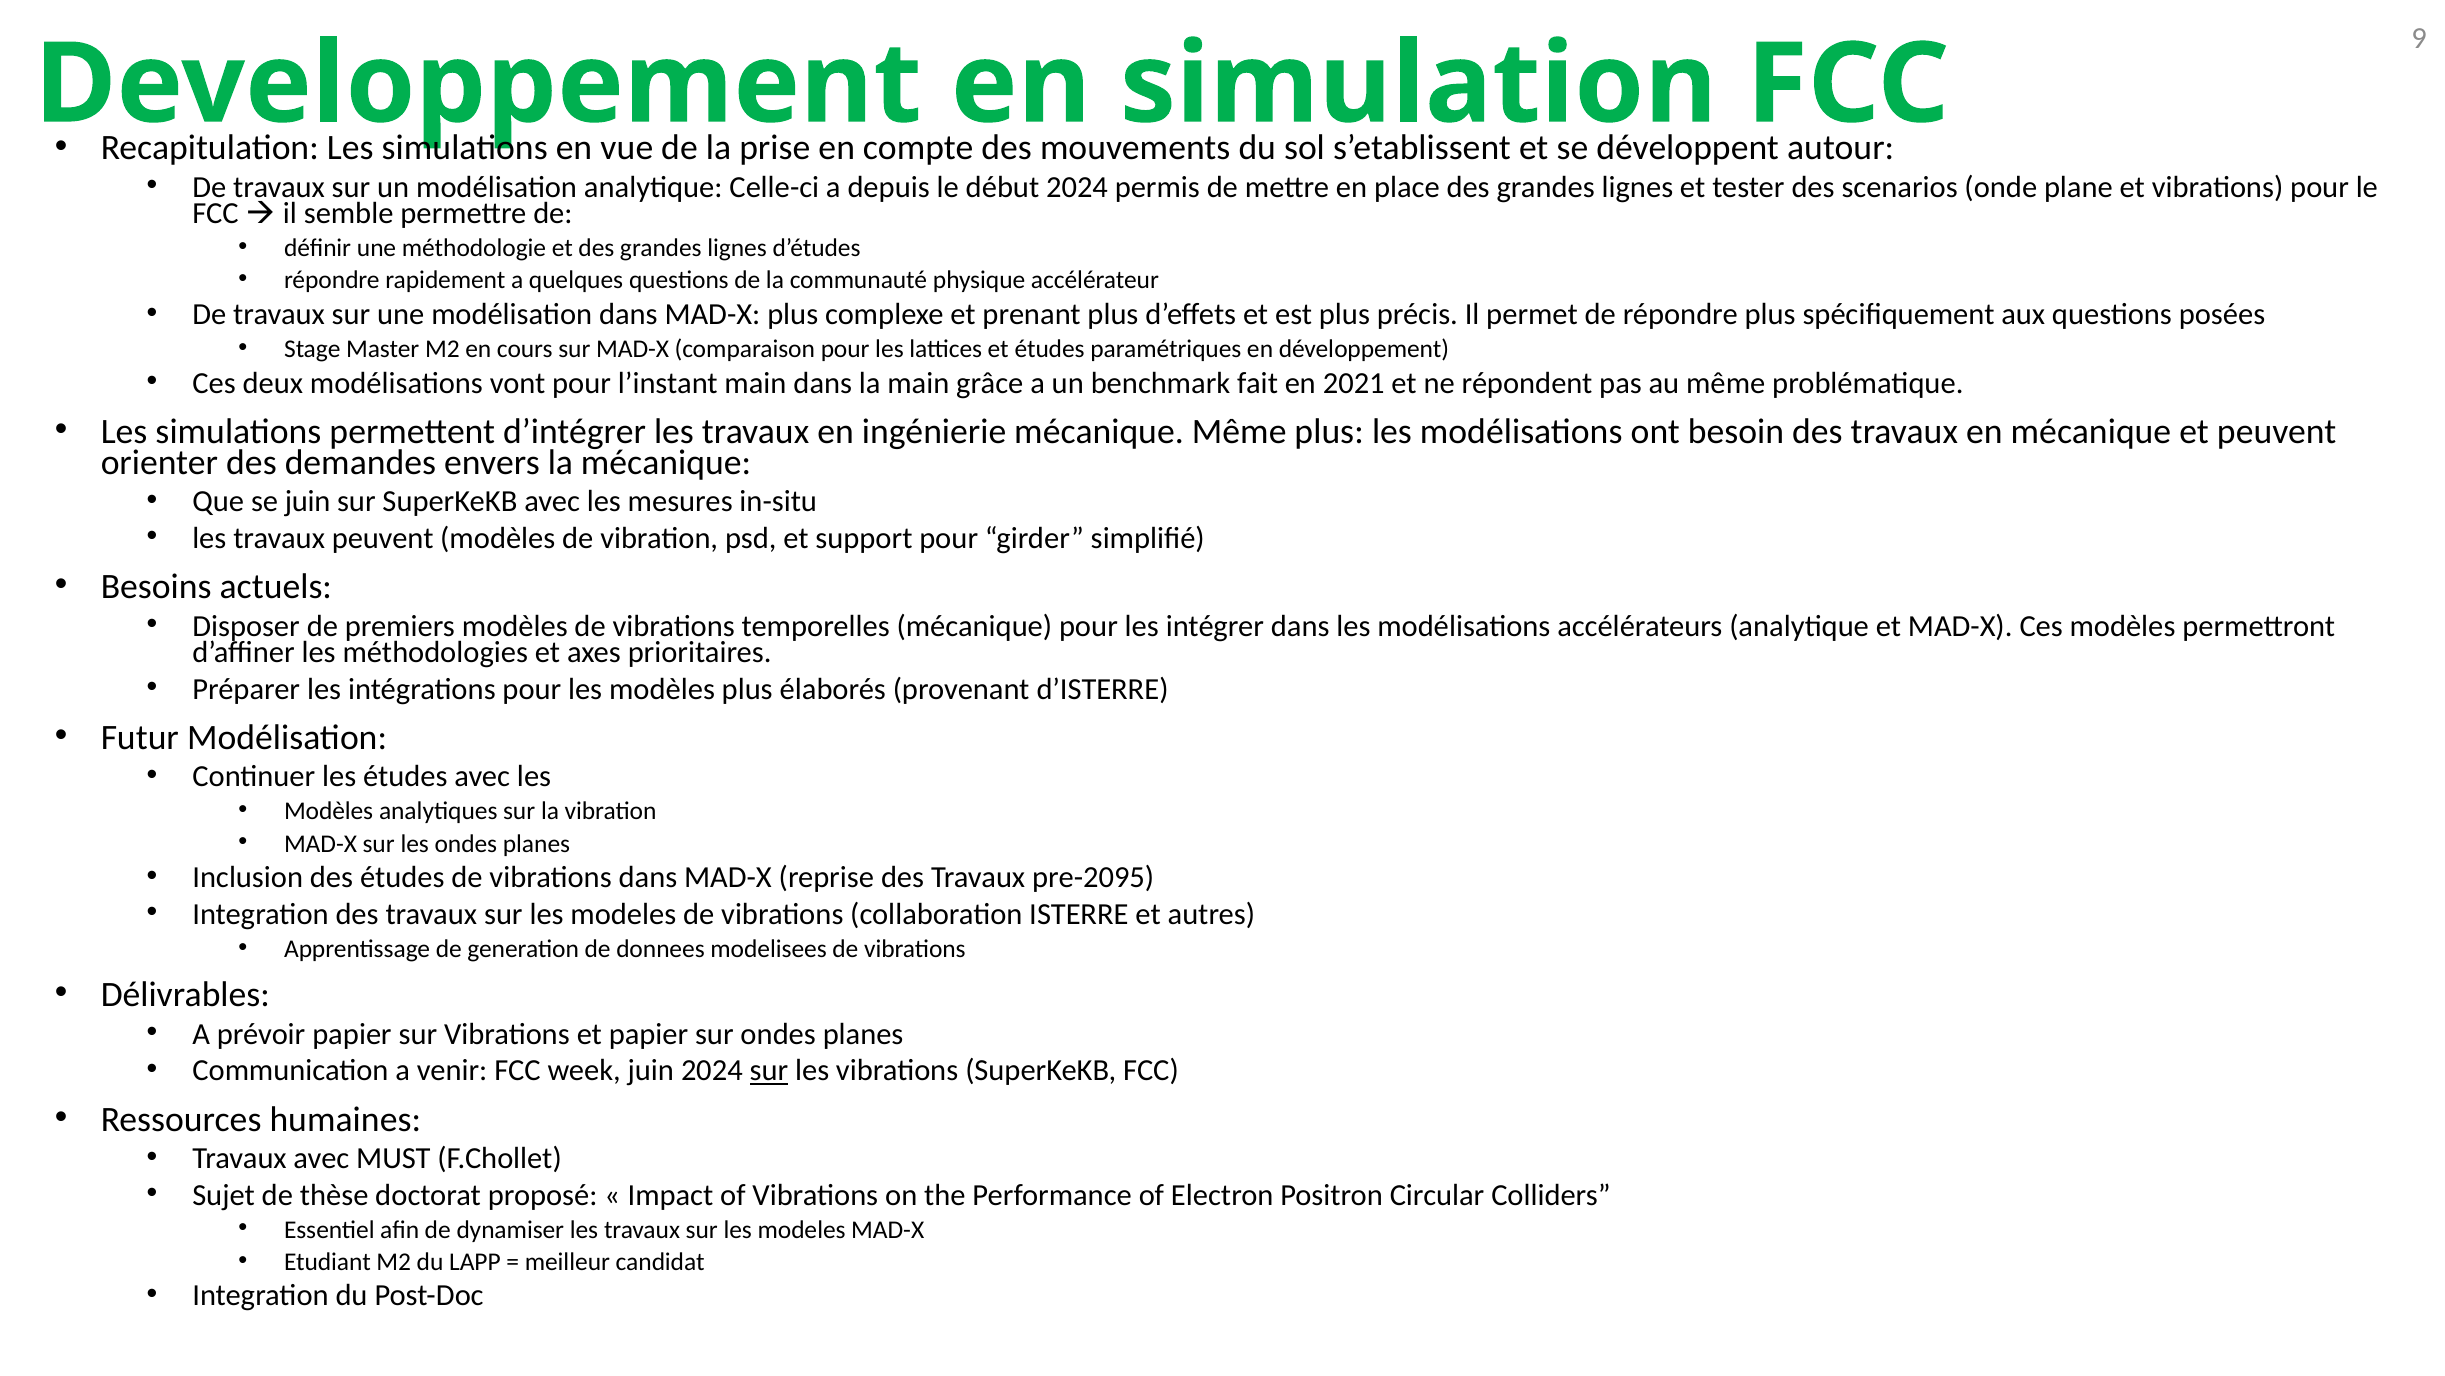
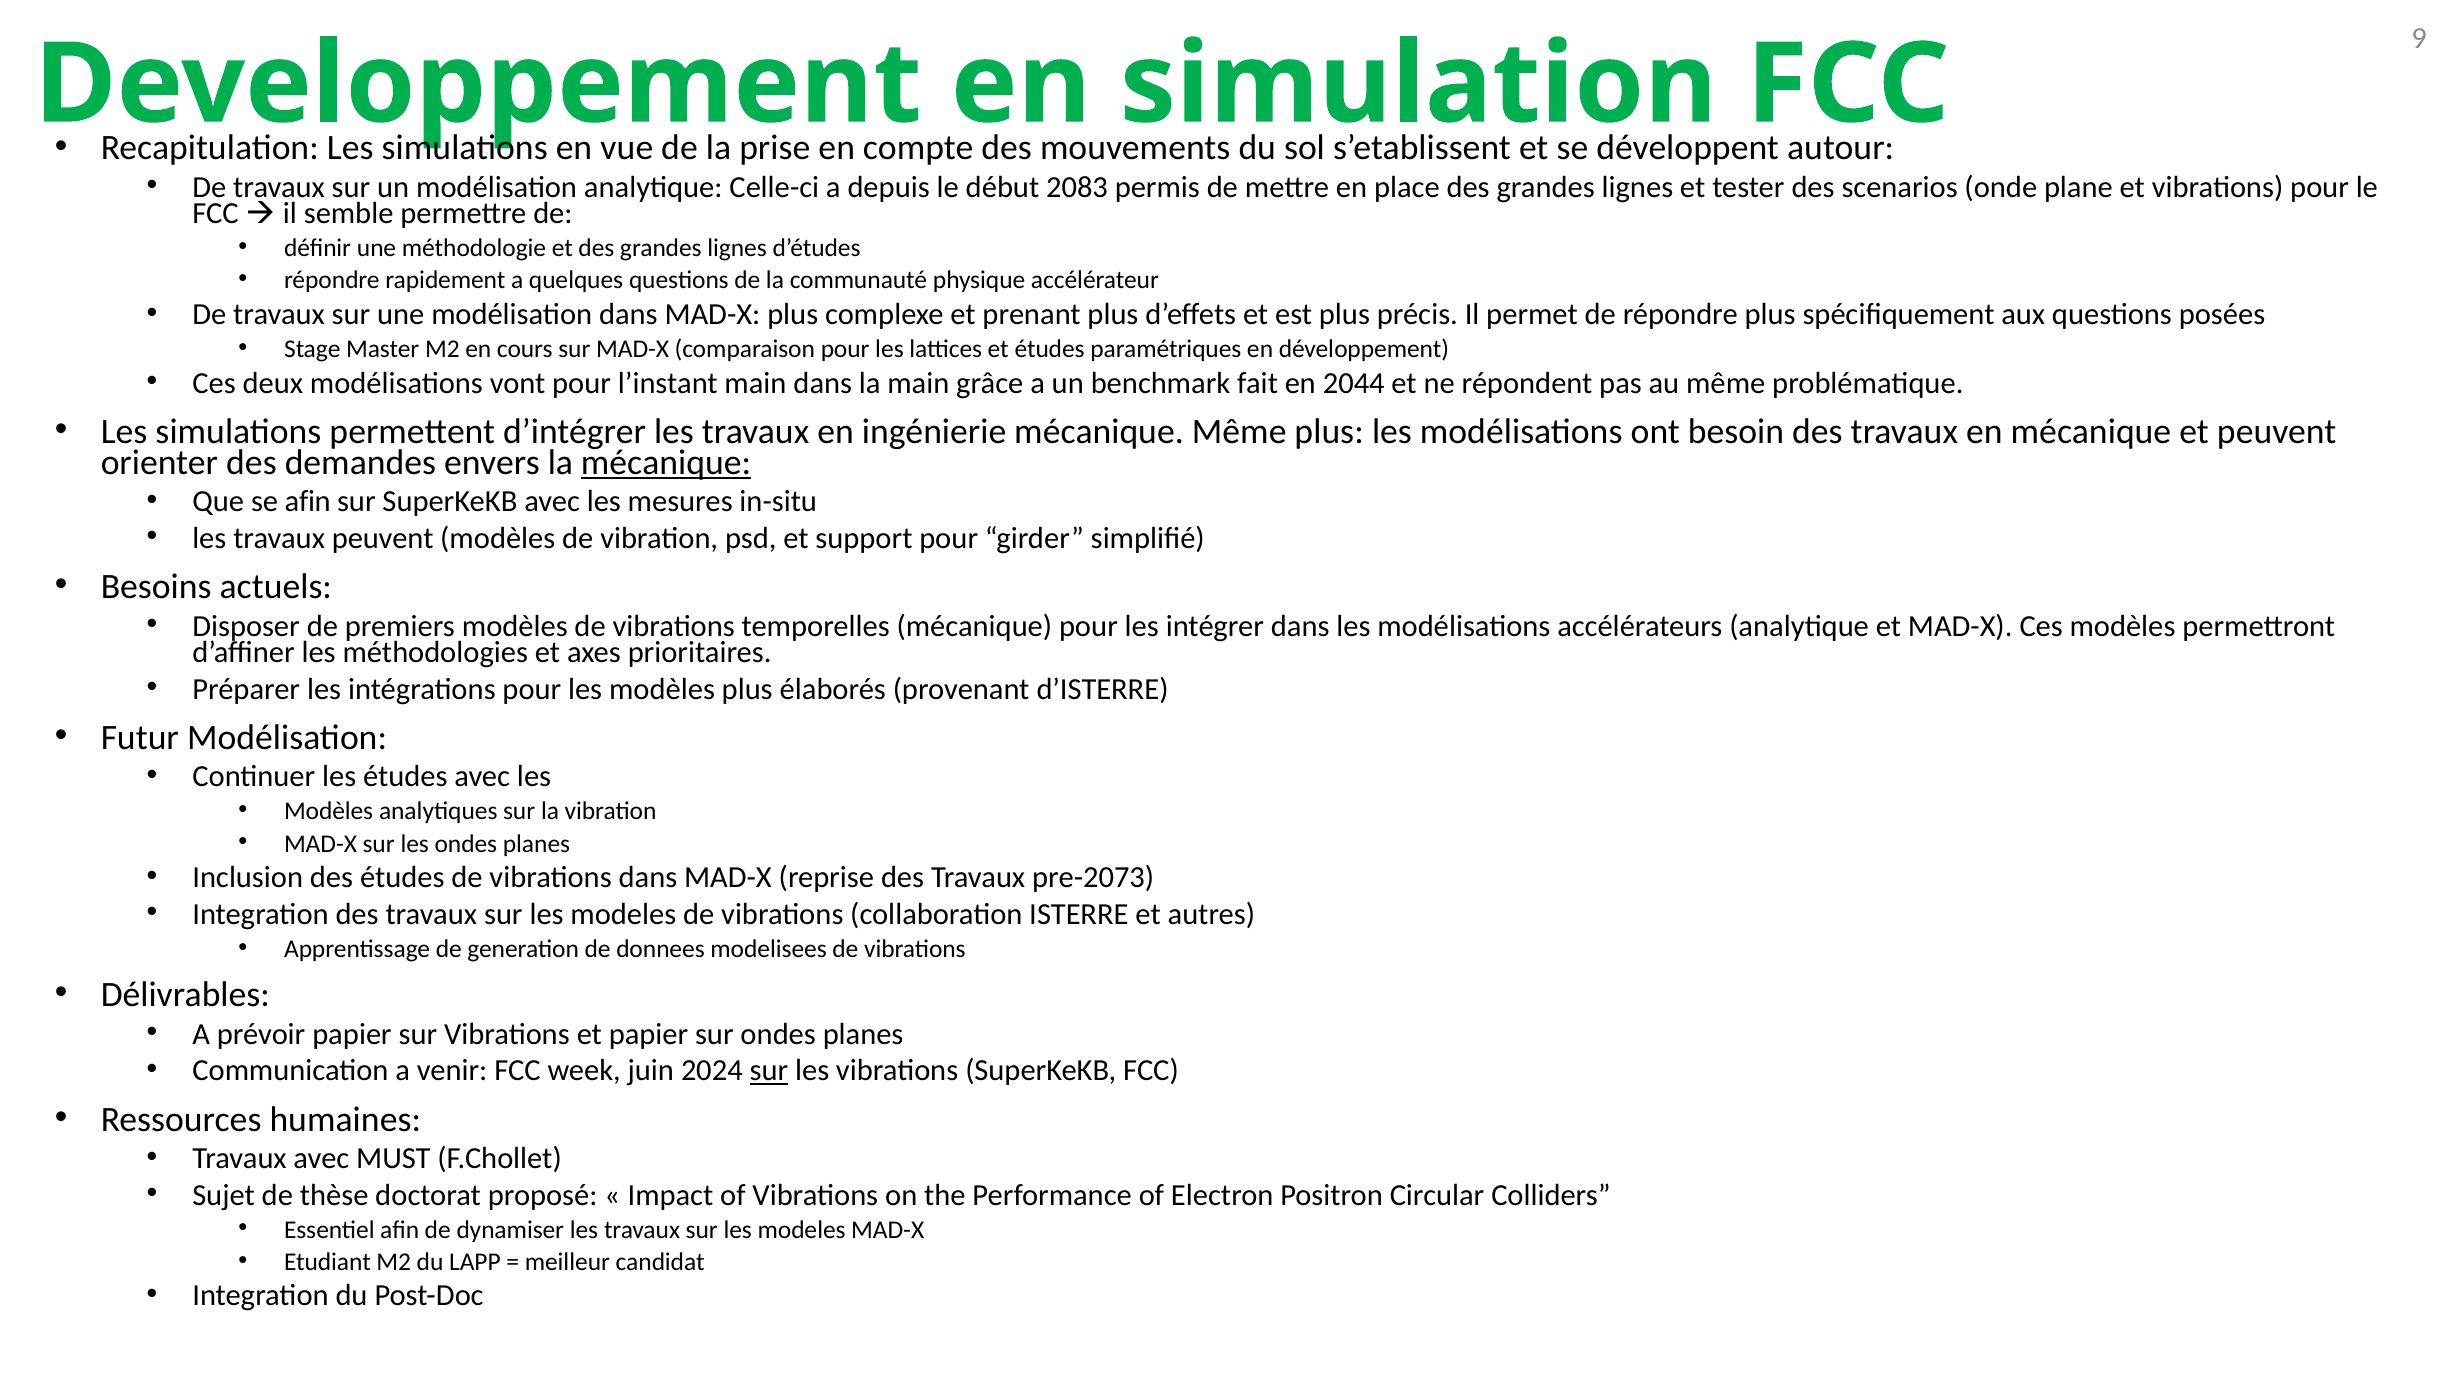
début 2024: 2024 -> 2083 (1077, 187)
2021: 2021 -> 2044 (1354, 383)
mécanique underline: none -> present (666, 462)
se juin: juin -> afin (308, 502)
pre-2095: pre-2095 -> pre-2073 (1093, 877)
